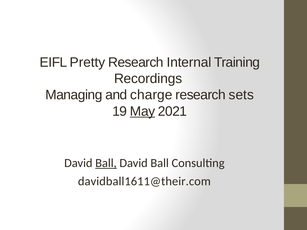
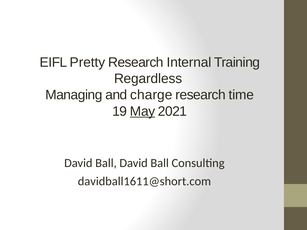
Recordings: Recordings -> Regardless (148, 79)
sets: sets -> time (241, 95)
Ball underline: present -> none (106, 163)
davidball1611@their.com: davidball1611@their.com -> davidball1611@short.com (144, 182)
